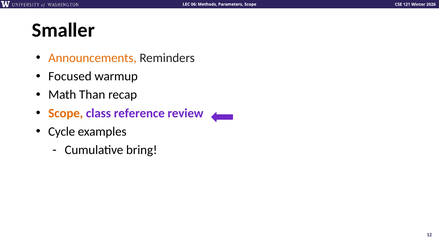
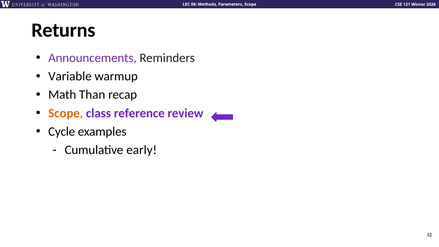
Smaller: Smaller -> Returns (63, 30)
Announcements colour: orange -> purple (92, 58)
Focused: Focused -> Variable (70, 76)
bring: bring -> early (142, 150)
